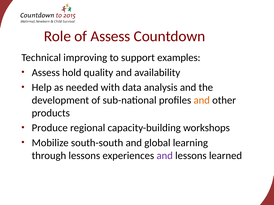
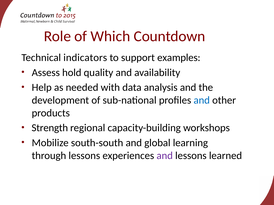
of Assess: Assess -> Which (110, 36)
improving: improving -> indicators (85, 58)
and colour: orange -> blue (202, 100)
Produce: Produce -> Strength (50, 128)
